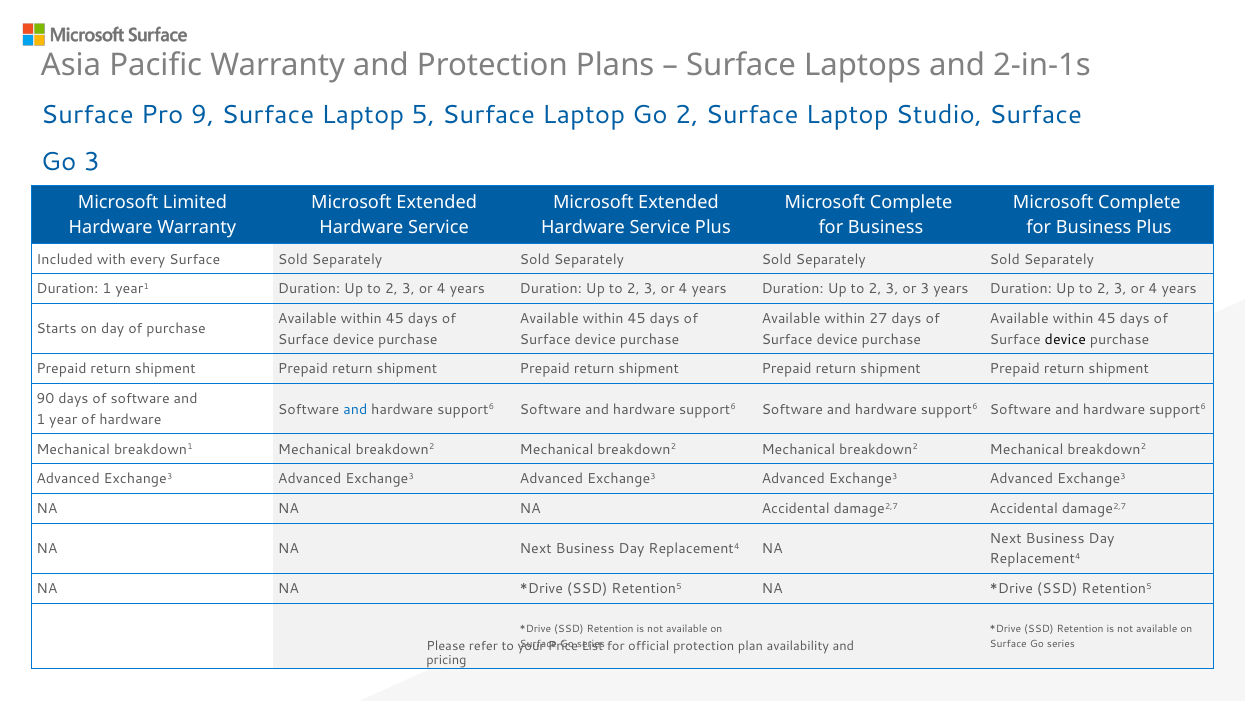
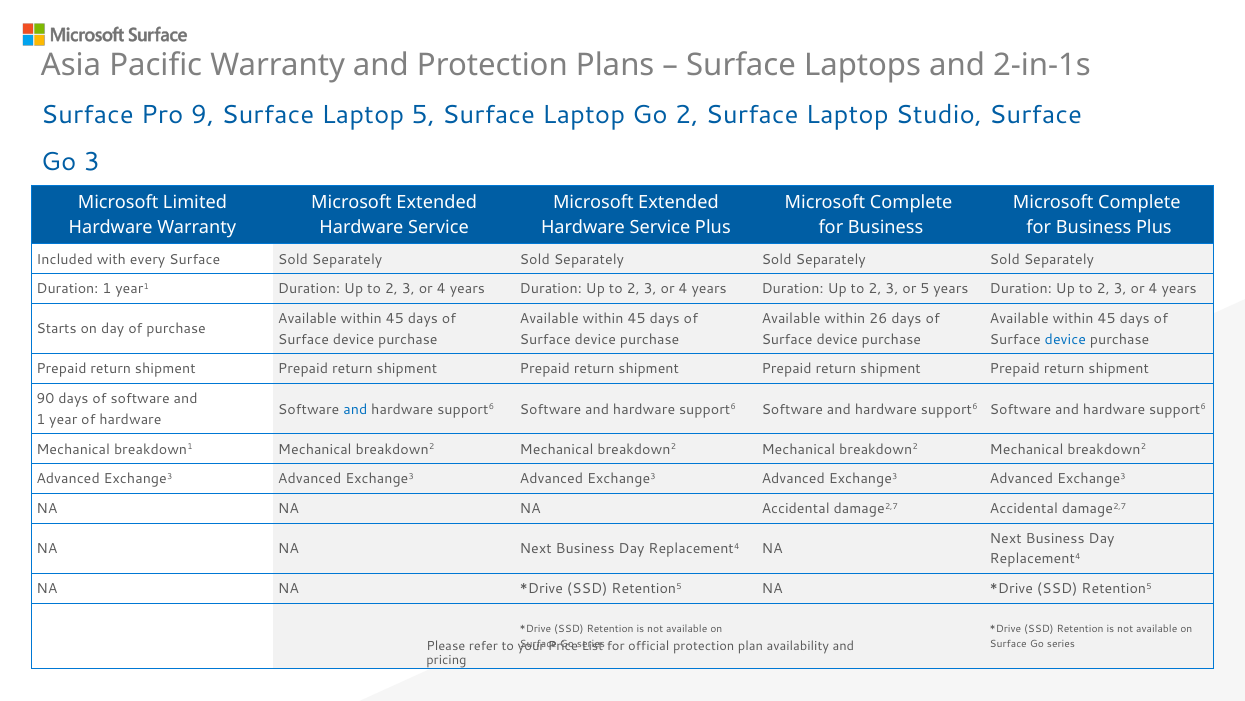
or 3: 3 -> 5 (925, 289)
27: 27 -> 26 (878, 319)
device colour: black -> blue (1065, 339)
